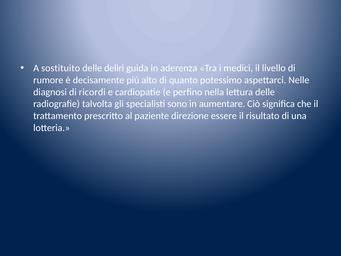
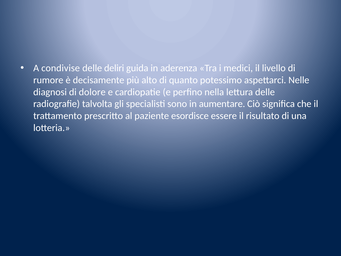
sostituito: sostituito -> condivise (61, 68)
ricordi: ricordi -> dolore (92, 92)
direzione: direzione -> esordisce (190, 116)
